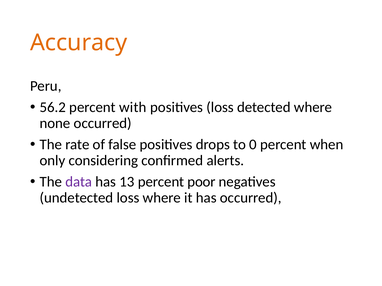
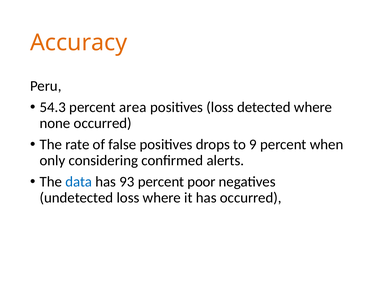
56.2: 56.2 -> 54.3 (53, 107)
with: with -> area (133, 107)
0: 0 -> 9 (253, 145)
data colour: purple -> blue (79, 182)
13: 13 -> 93 (127, 182)
